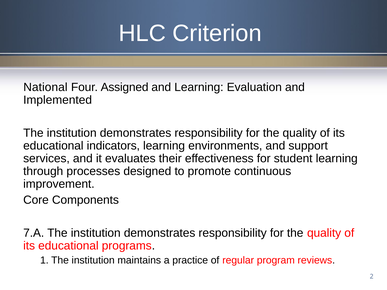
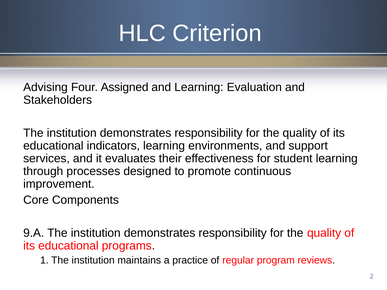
National: National -> Advising (45, 87)
Implemented: Implemented -> Stakeholders (58, 100)
7.A: 7.A -> 9.A (34, 233)
